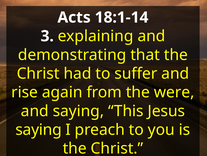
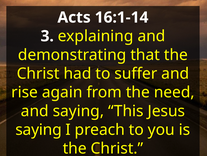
18:1-14: 18:1-14 -> 16:1-14 (122, 17)
were: were -> need (174, 92)
